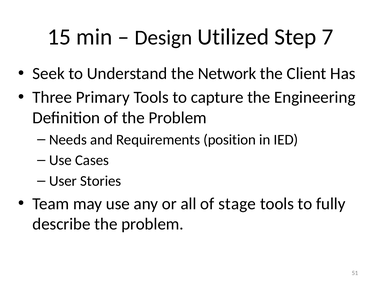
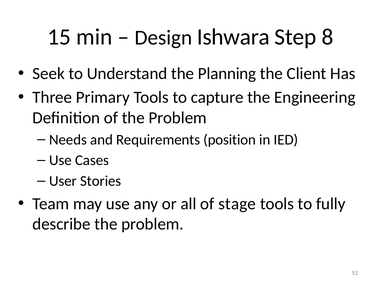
Utilized: Utilized -> Ishwara (233, 37)
7: 7 -> 8 (328, 37)
Network: Network -> Planning (227, 74)
